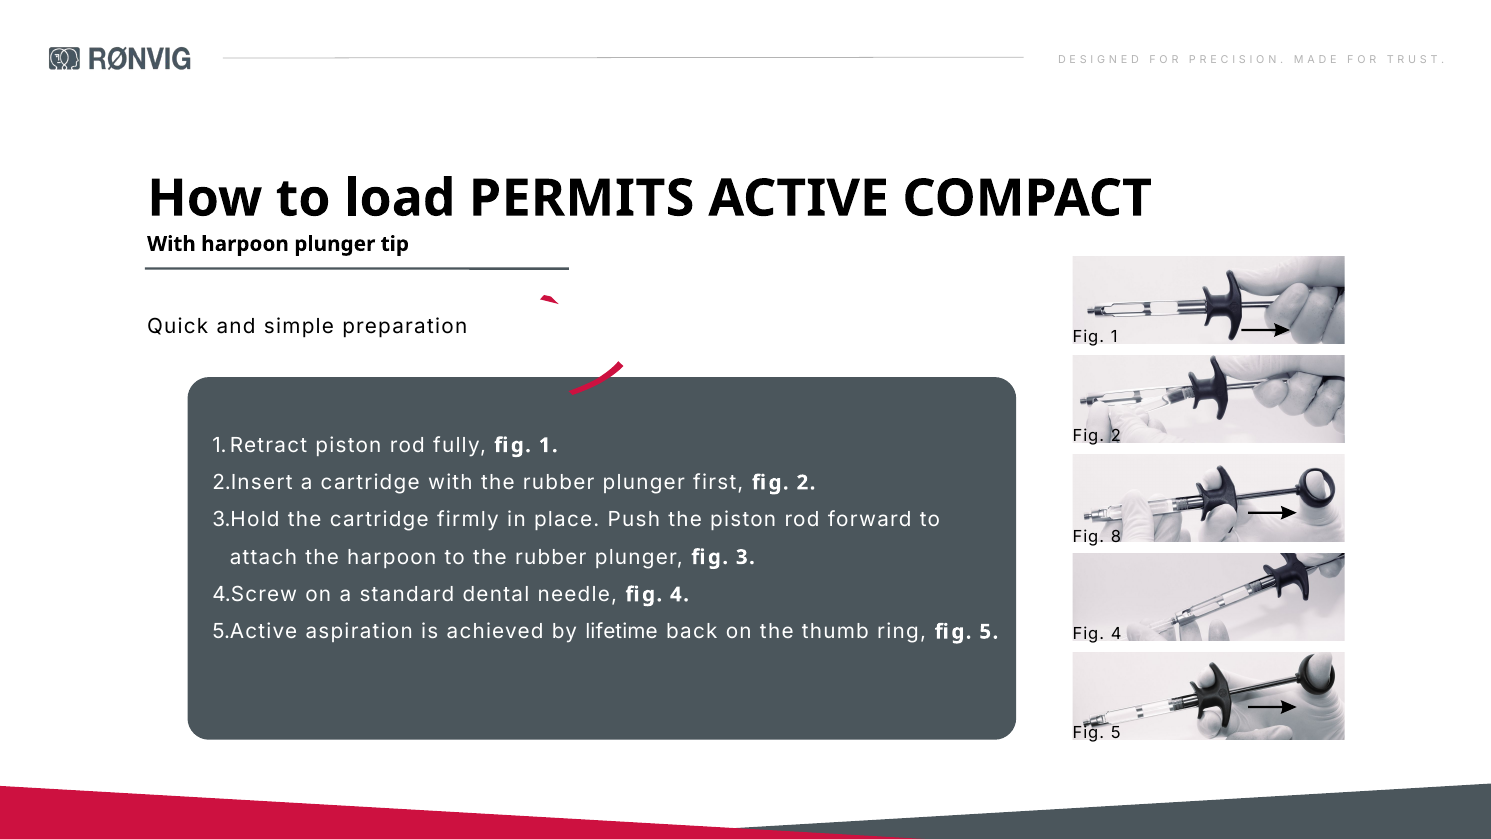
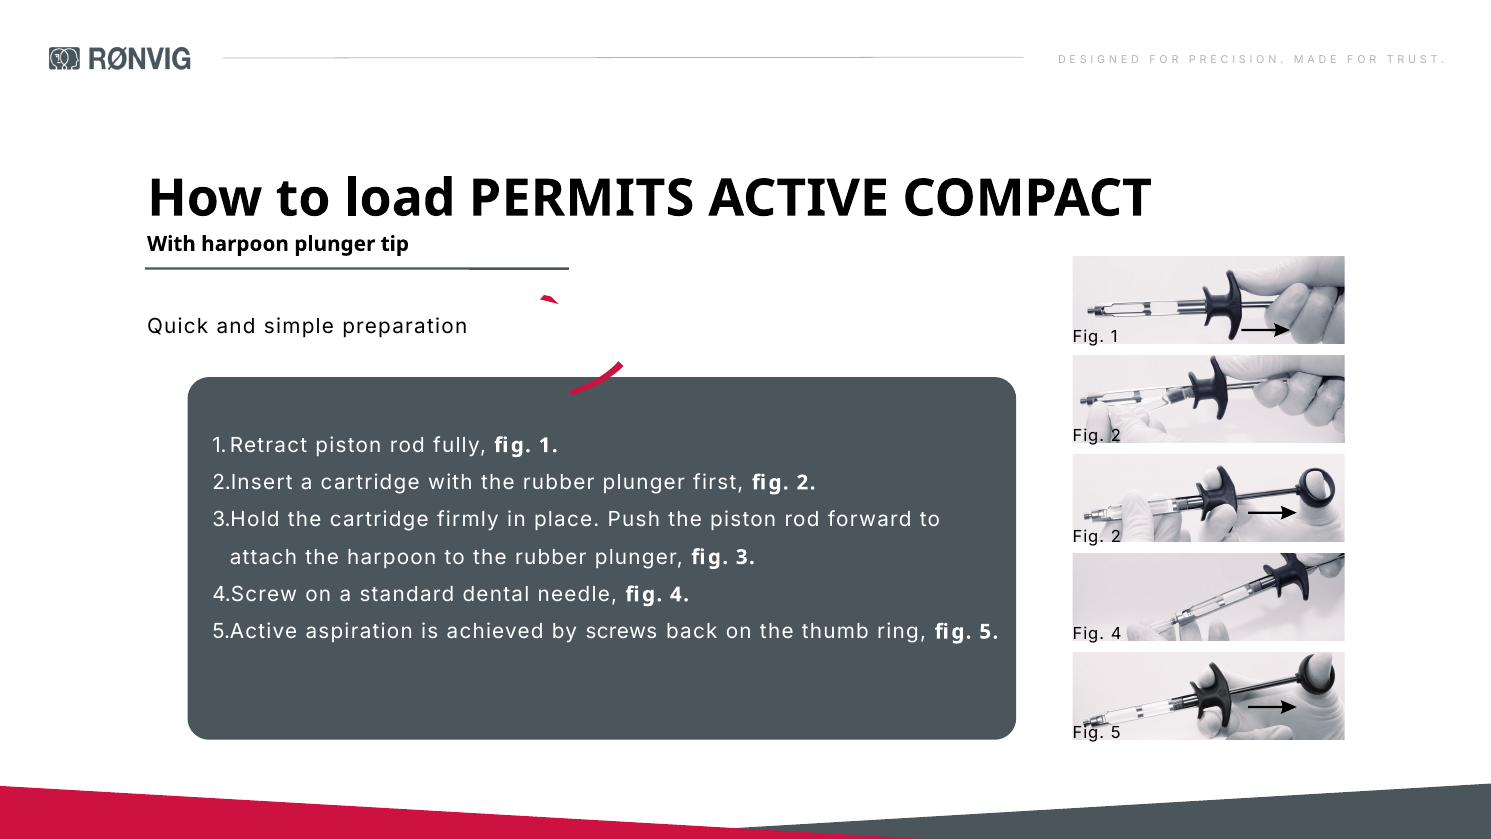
8: 8 -> 2 (1116, 537)
lifetime: lifetime -> screws (621, 632)
